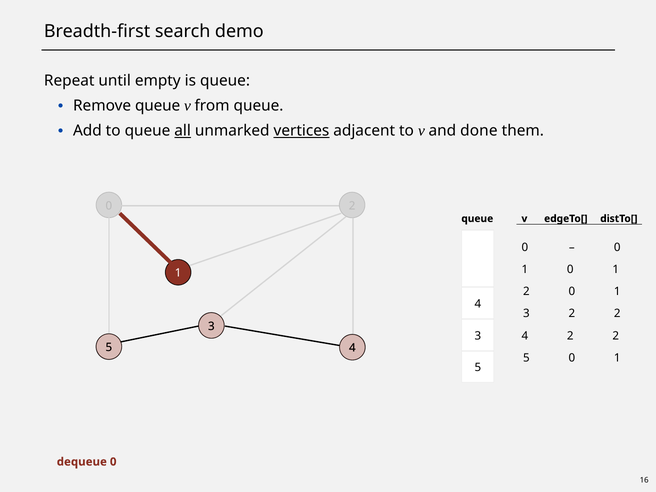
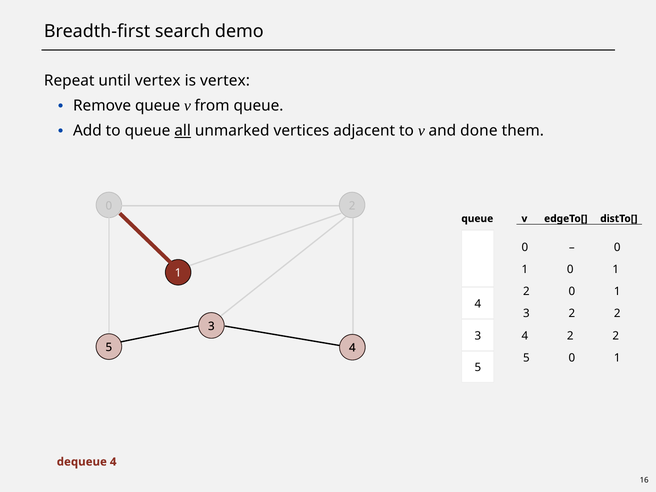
until empty: empty -> vertex (158, 81)
is queue: queue -> vertex (225, 81)
vertices underline: present -> none (301, 131)
dequeue 0: 0 -> 4 (113, 462)
